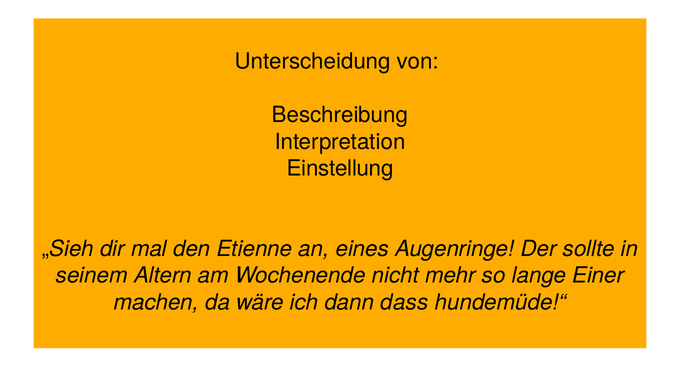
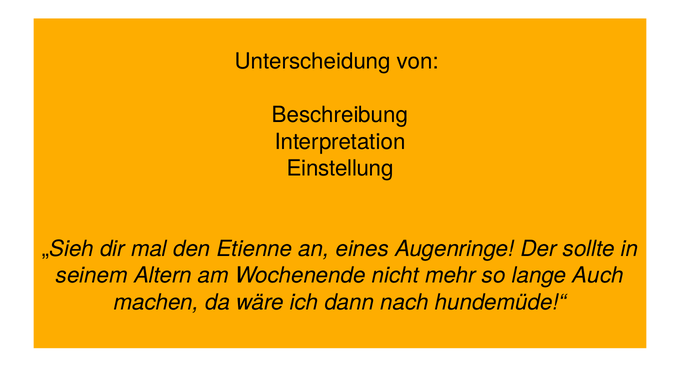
Einer: Einer -> Auch (598, 276)
dass: dass -> nach (405, 303)
